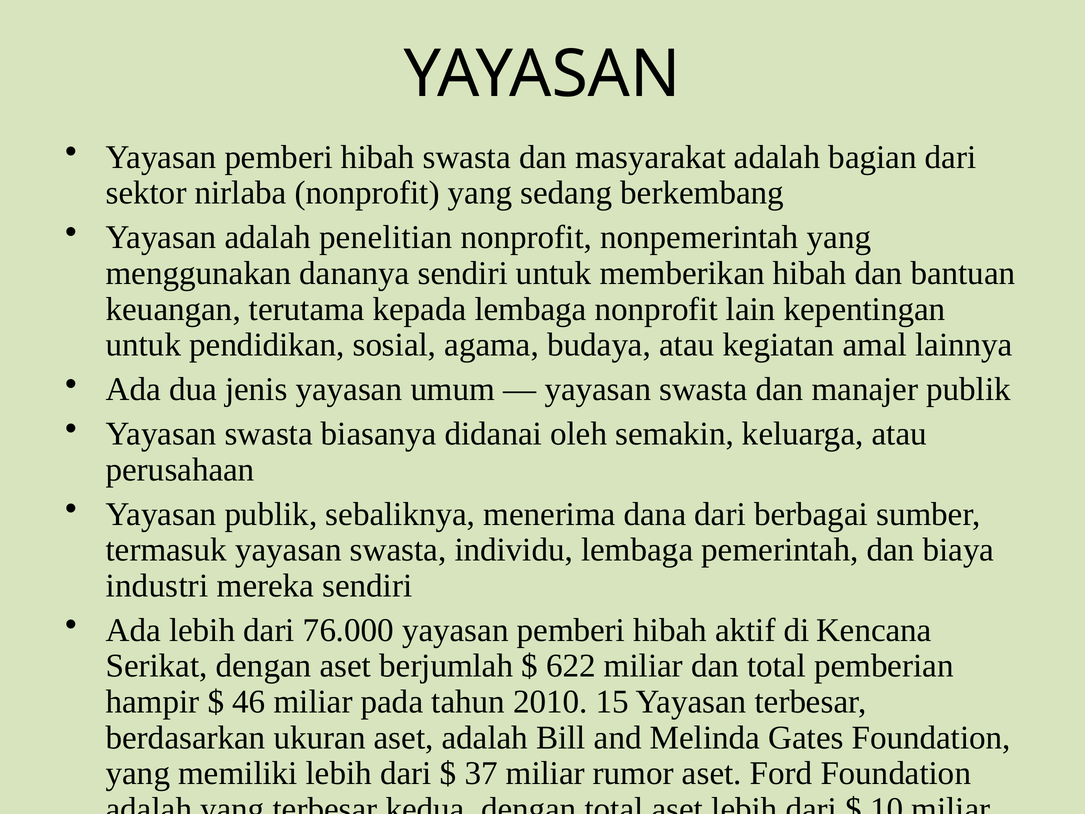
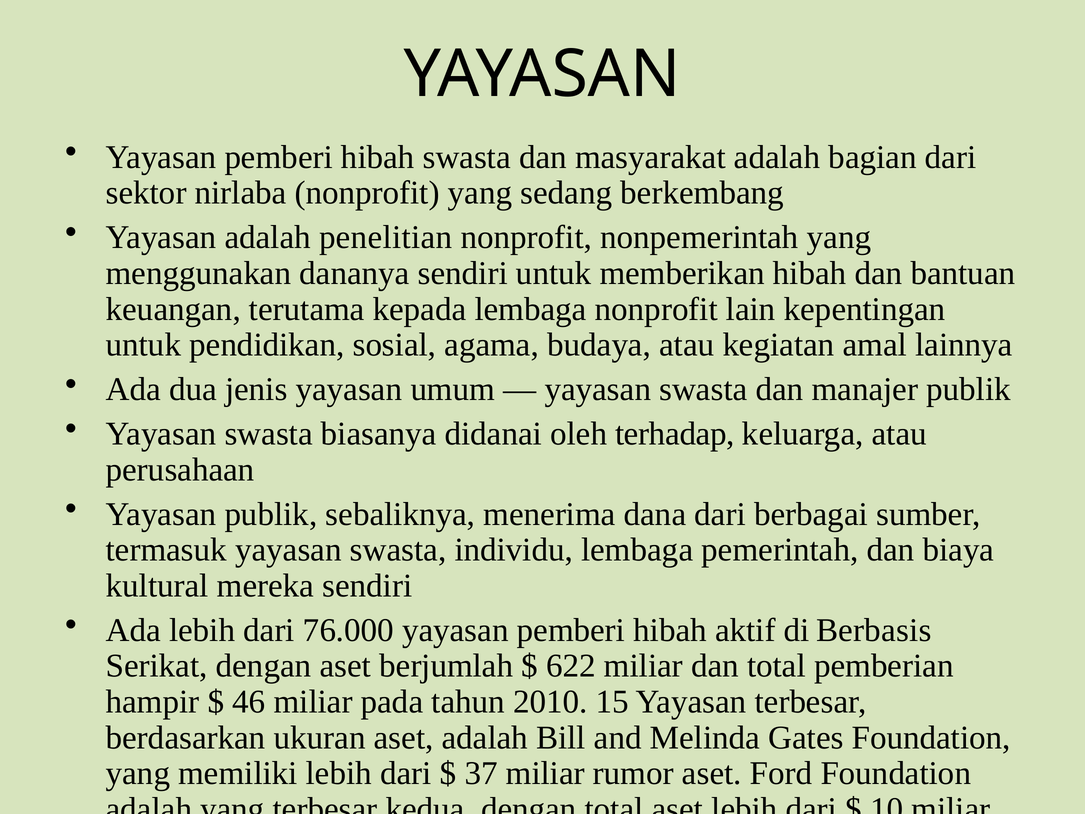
semakin: semakin -> terhadap (675, 434)
industri: industri -> kultural (157, 586)
Kencana: Kencana -> Berbasis (874, 630)
